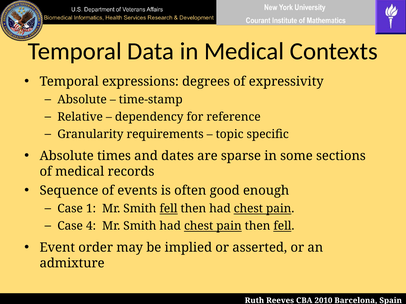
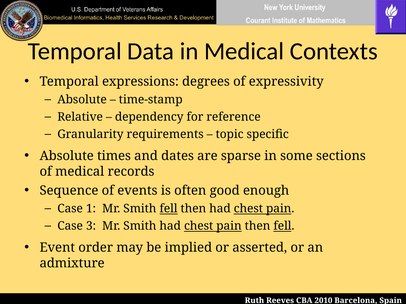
4: 4 -> 3 (91, 226)
